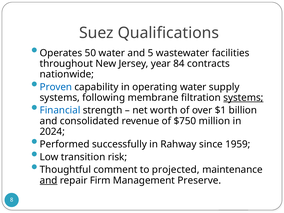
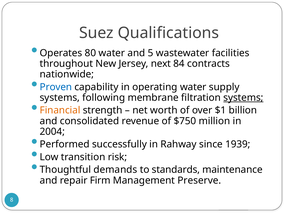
50: 50 -> 80 (90, 53)
year: year -> next (161, 64)
Financial colour: blue -> orange (60, 110)
2024: 2024 -> 2004 (52, 132)
1959: 1959 -> 1939 (238, 144)
comment: comment -> demands (115, 170)
projected: projected -> standards (176, 170)
and underline: present -> none (49, 180)
